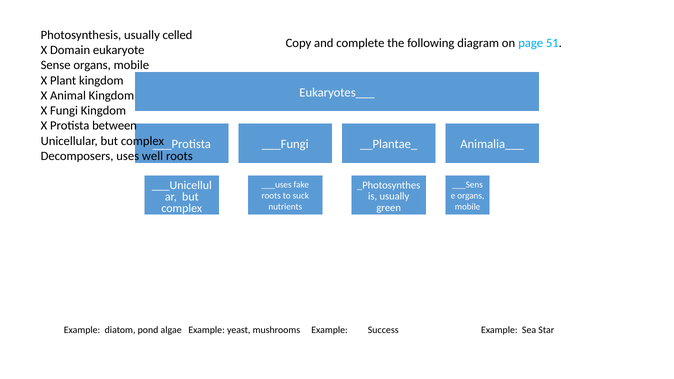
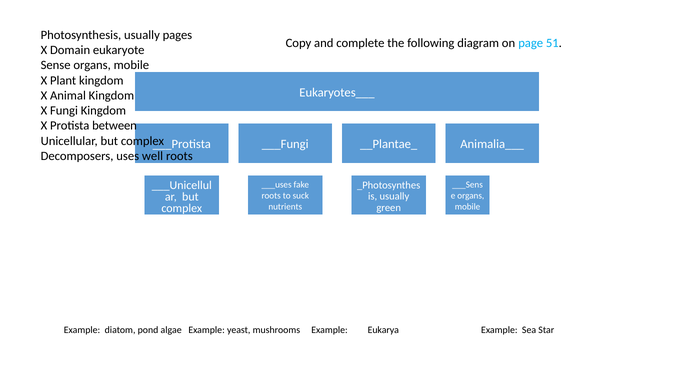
celled: celled -> pages (177, 35)
Success: Success -> Eukarya (383, 330)
